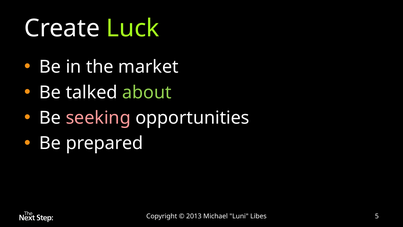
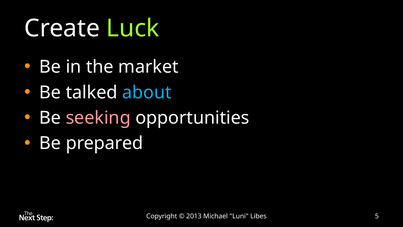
about colour: light green -> light blue (147, 92)
